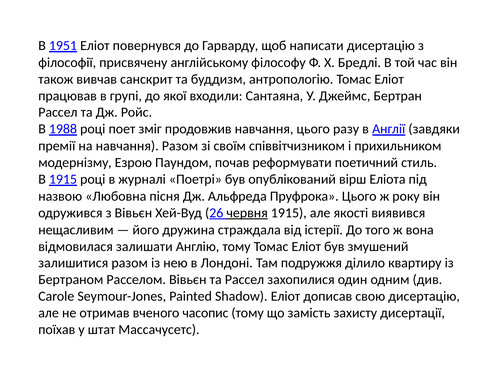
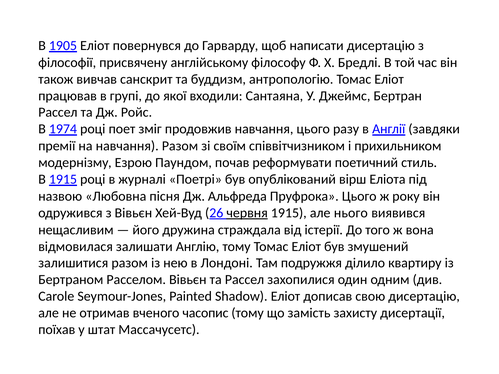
1951: 1951 -> 1905 (63, 46)
1988: 1988 -> 1974 (63, 129)
якості: якості -> нього (351, 213)
